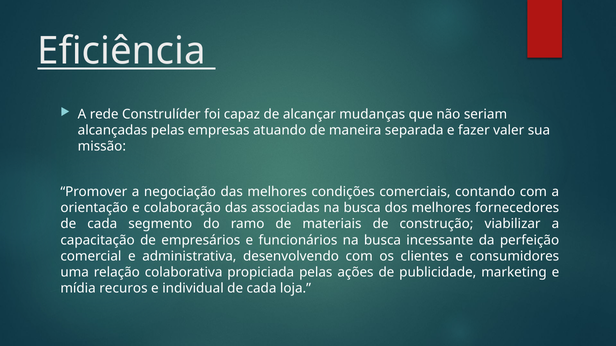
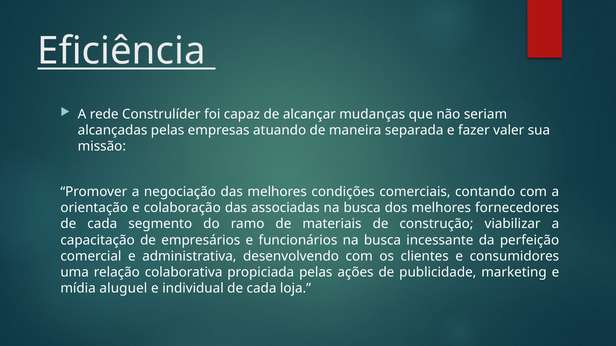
recuros: recuros -> aluguel (123, 289)
